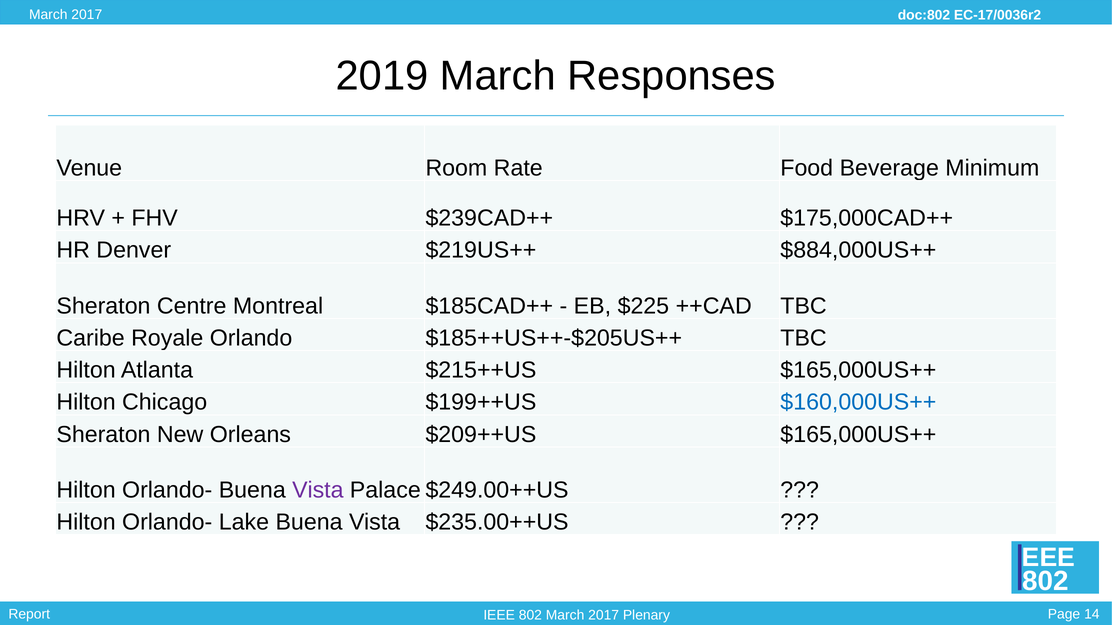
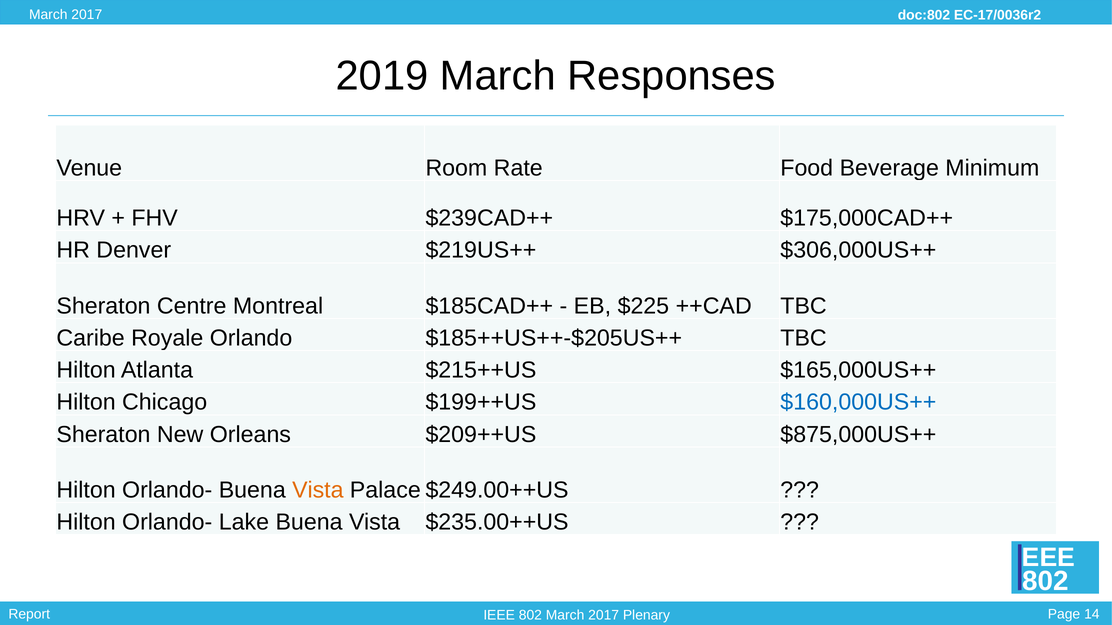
$884,000US++: $884,000US++ -> $306,000US++ (858, 251)
$209++US $165,000US++: $165,000US++ -> $875,000US++ (858, 435)
Vista colour: purple -> orange (318, 490)
